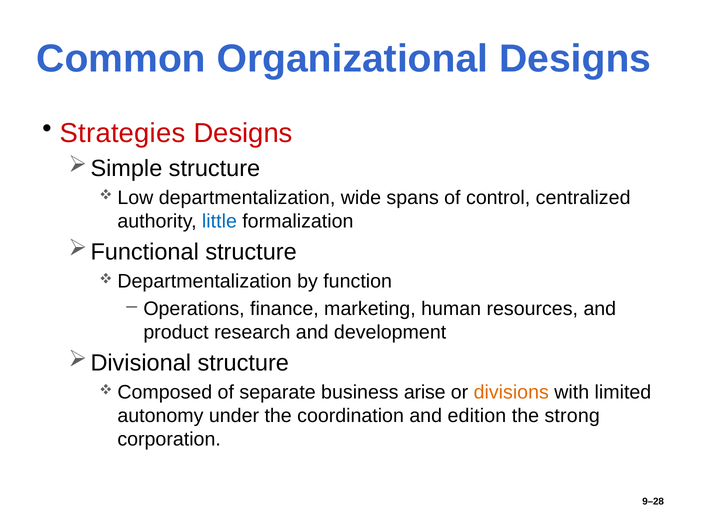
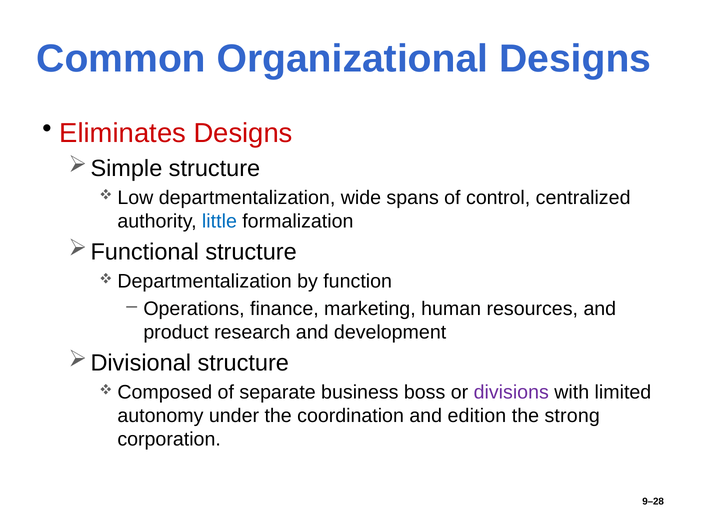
Strategies: Strategies -> Eliminates (123, 134)
arise: arise -> boss (425, 393)
divisions colour: orange -> purple (511, 393)
